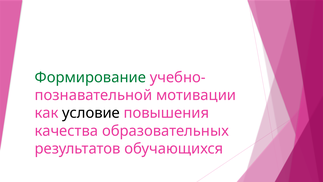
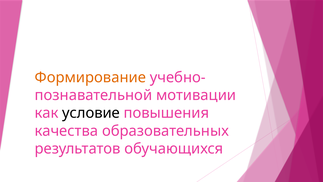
Формирование colour: green -> orange (90, 77)
